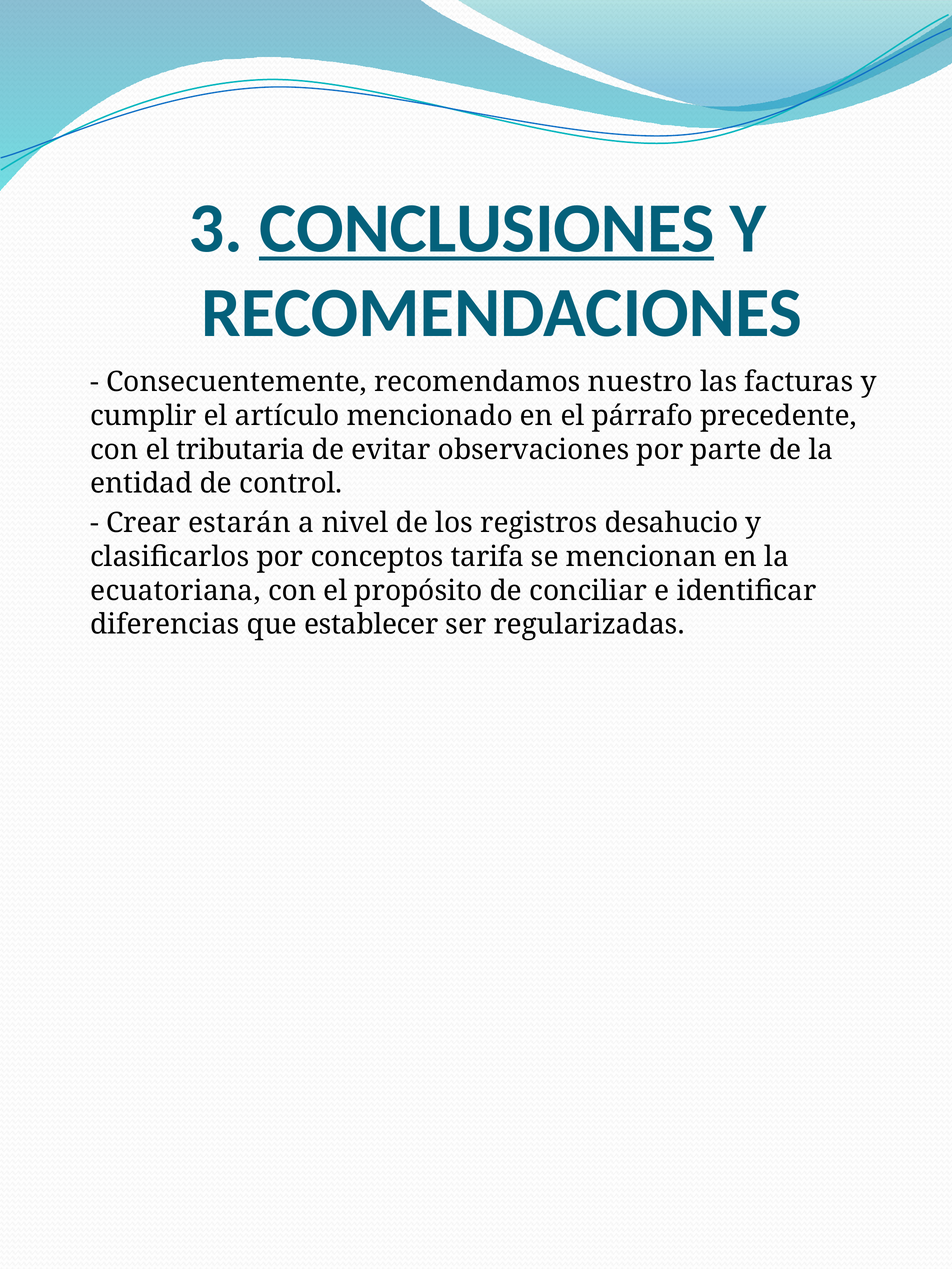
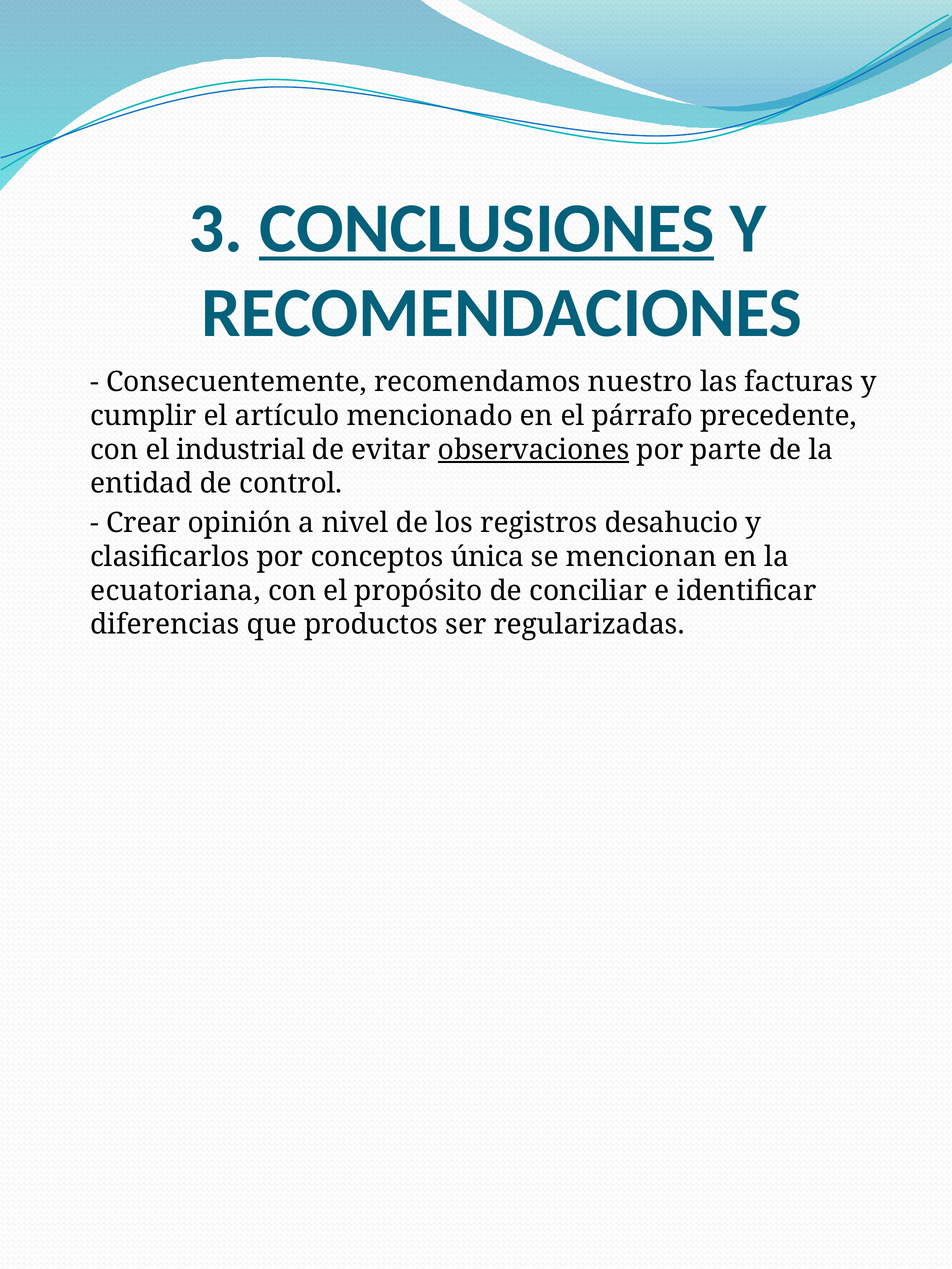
tributaria: tributaria -> industrial (241, 450)
observaciones underline: none -> present (534, 450)
estarán: estarán -> opinión (240, 523)
tarifa: tarifa -> única (487, 557)
establecer: establecer -> productos (371, 625)
